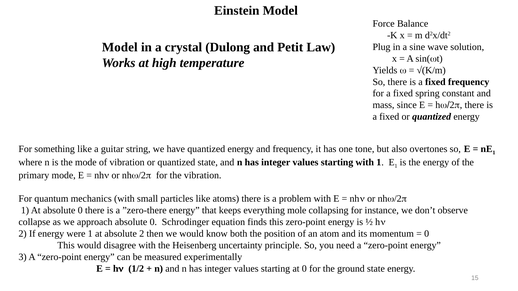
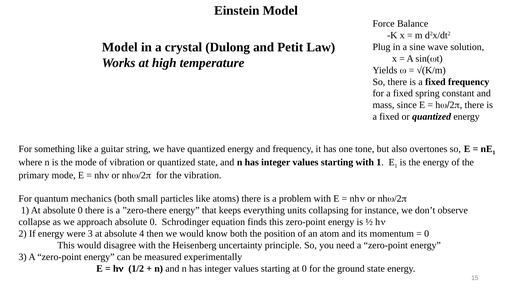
mechanics with: with -> both (124, 199)
mole: mole -> units (297, 211)
were 1: 1 -> 3 (90, 234)
absolute 2: 2 -> 4 (142, 234)
